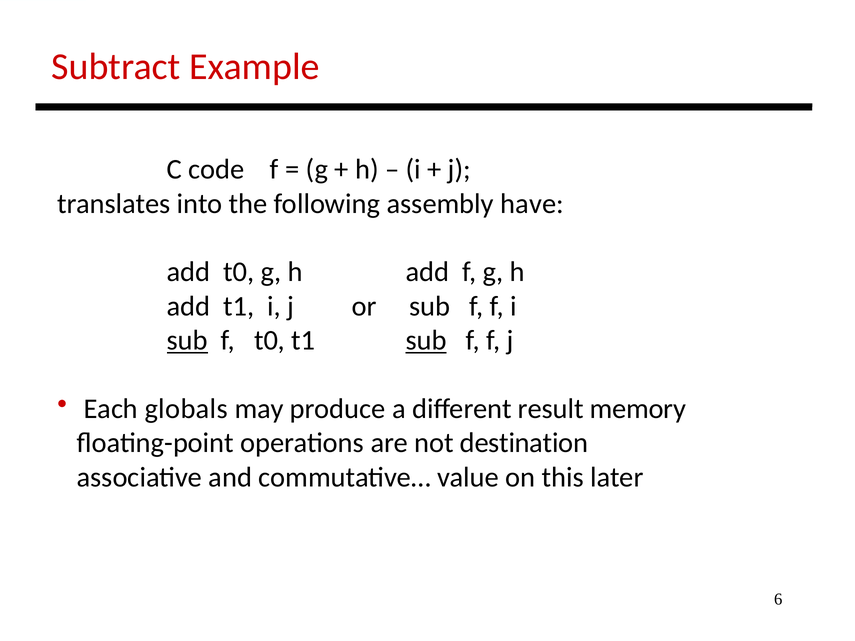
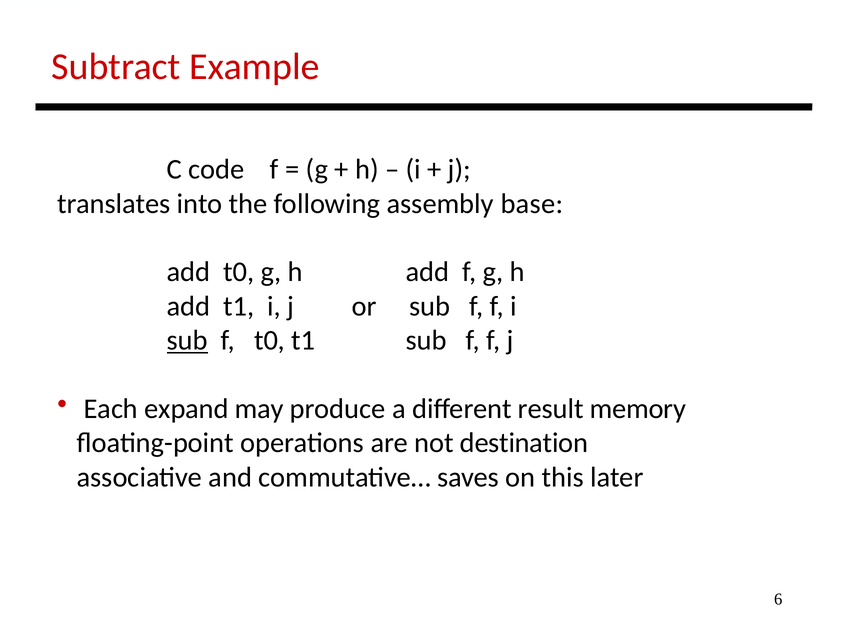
have: have -> base (532, 204)
sub underline: present -> none (426, 341)
globals: globals -> expand (186, 409)
value: value -> saves (468, 477)
